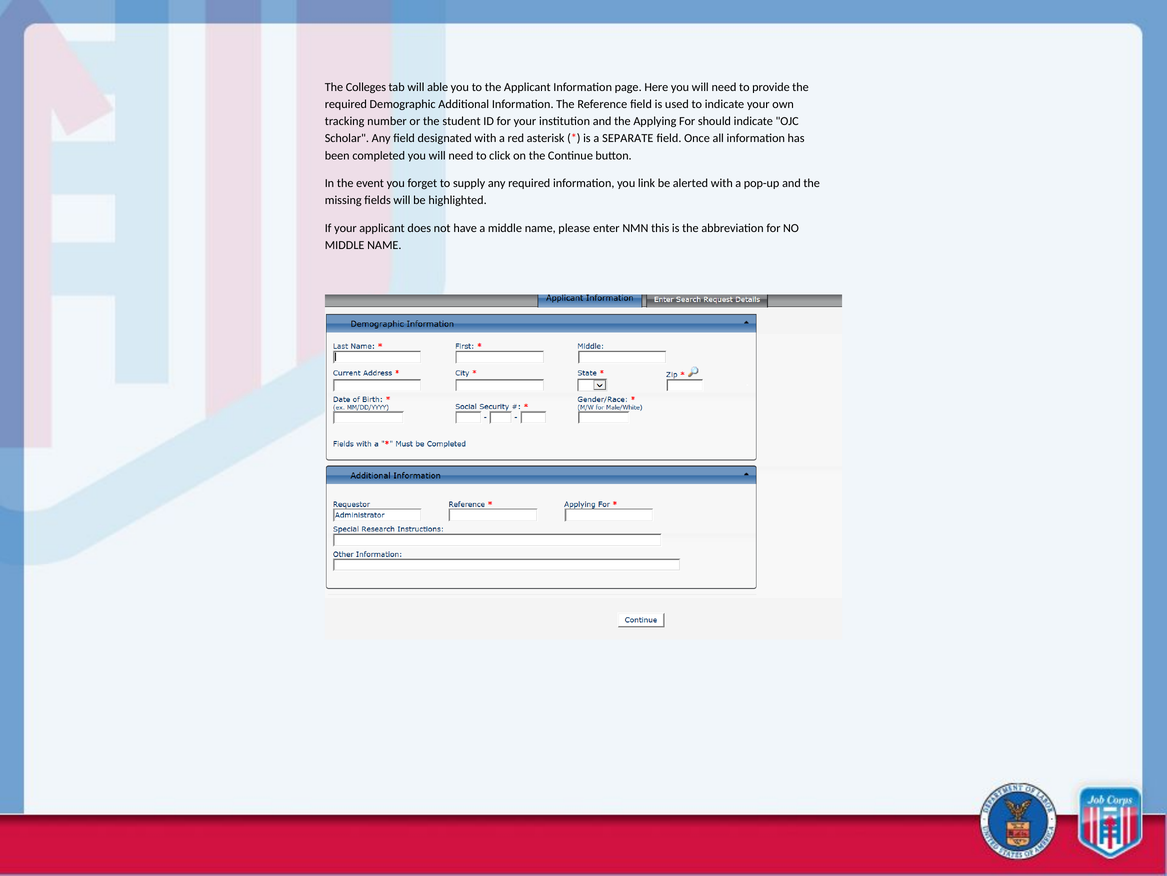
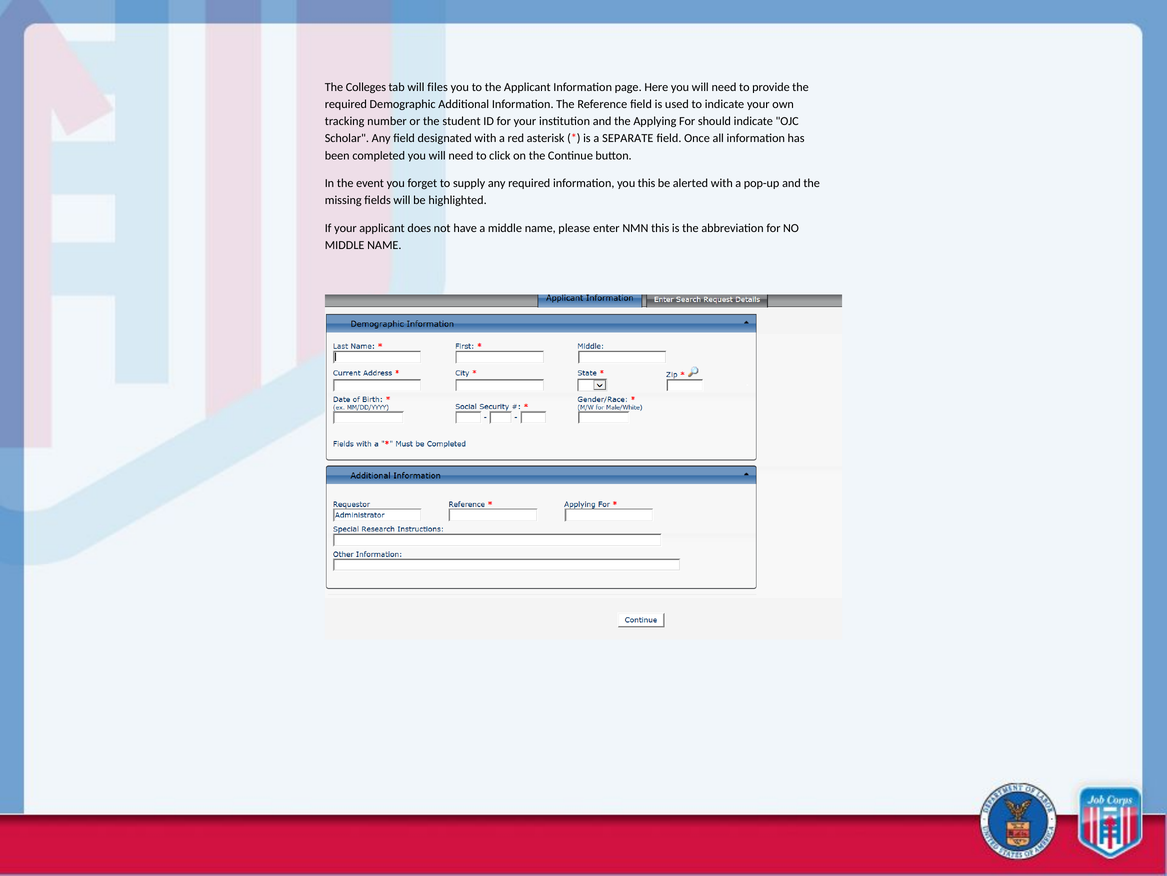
able: able -> files (438, 87)
you link: link -> this (647, 183)
